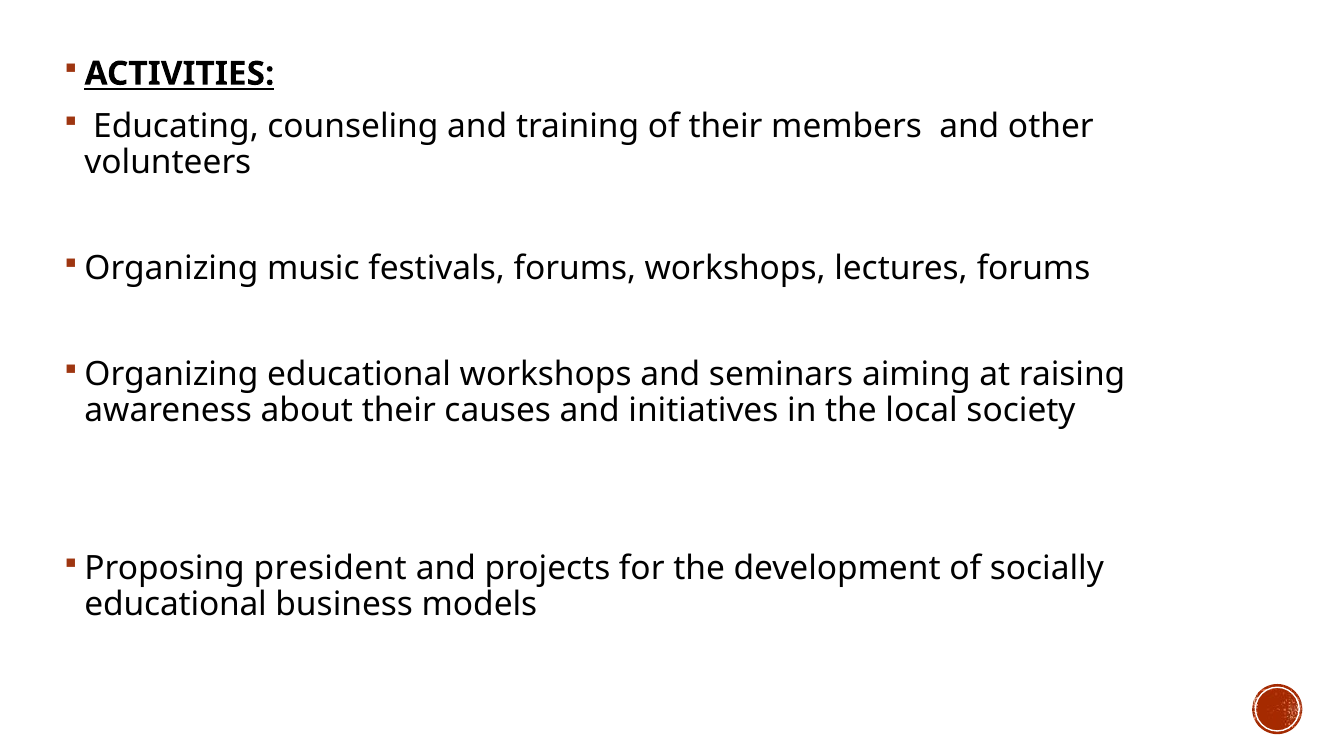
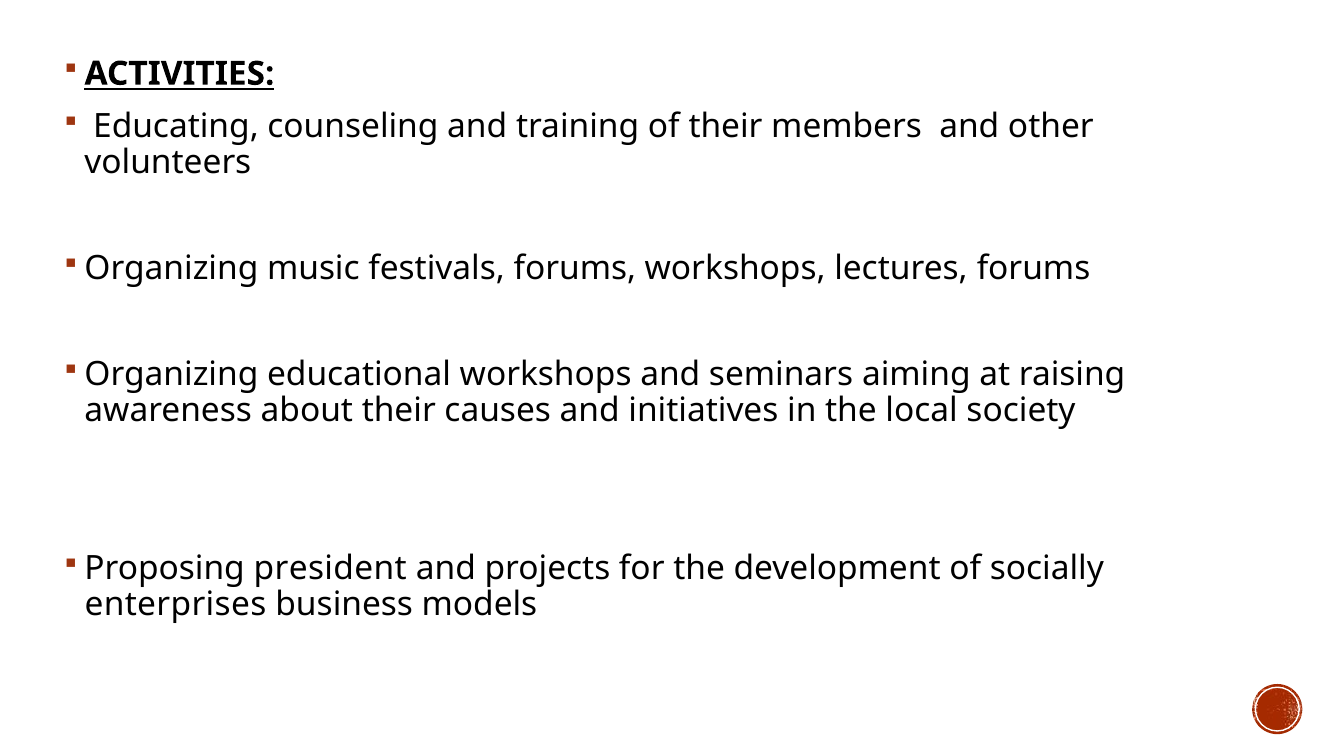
educational: educational -> enterprises (175, 605)
